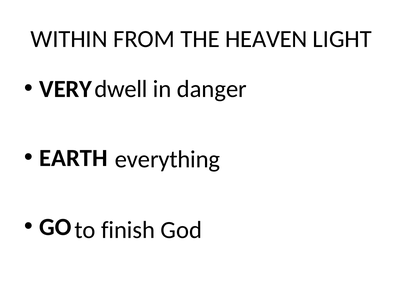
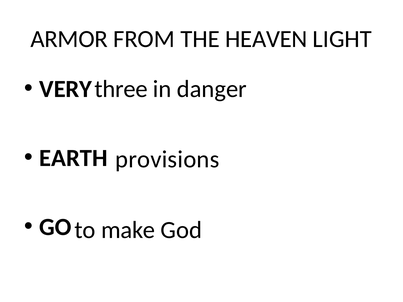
WITHIN: WITHIN -> ARMOR (69, 39)
dwell: dwell -> three (121, 89)
everything: everything -> provisions (167, 160)
finish: finish -> make (128, 230)
